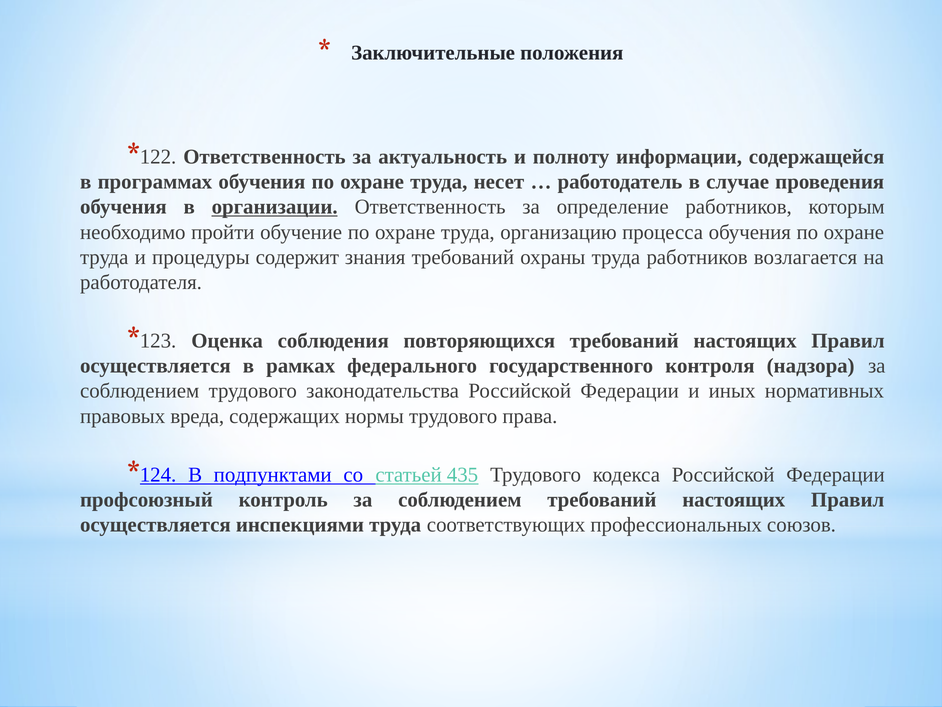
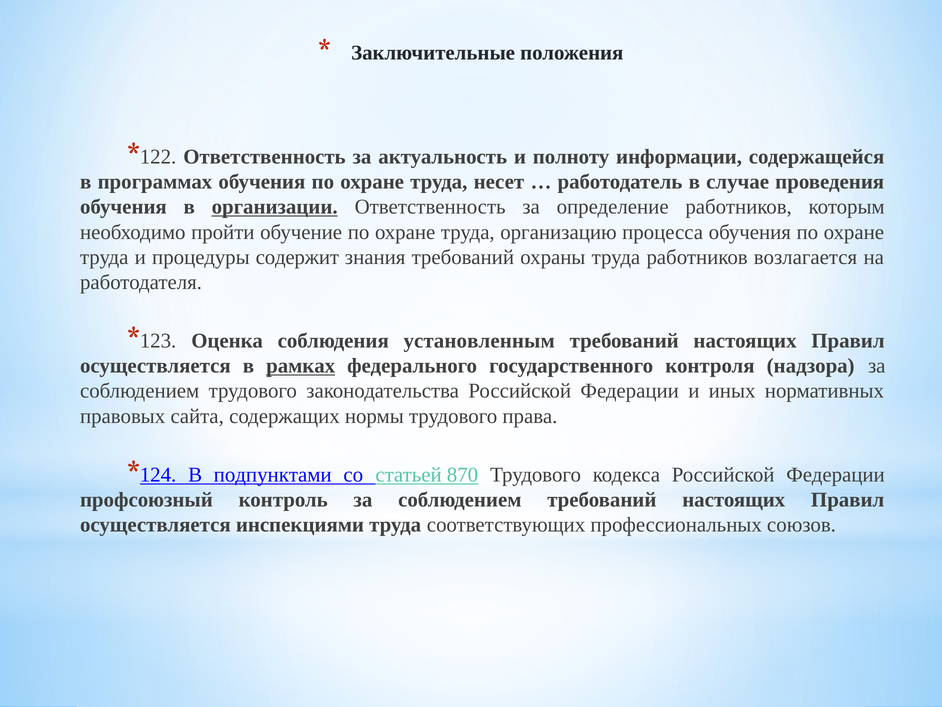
повторяющихся: повторяющихся -> установленным (479, 341)
рамках underline: none -> present (301, 366)
вреда: вреда -> сайта (197, 416)
435: 435 -> 870 (463, 474)
